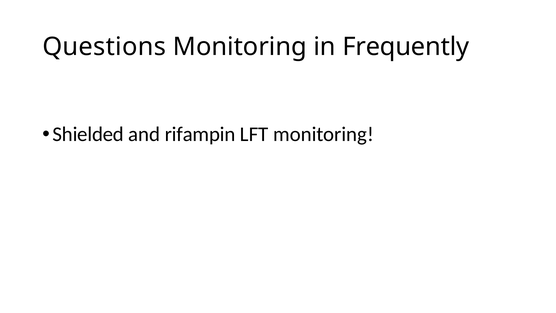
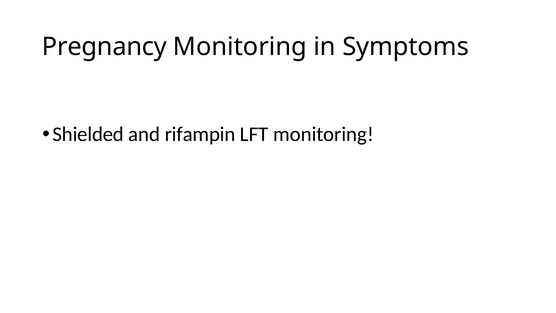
Questions: Questions -> Pregnancy (104, 47)
Frequently: Frequently -> Symptoms (406, 47)
